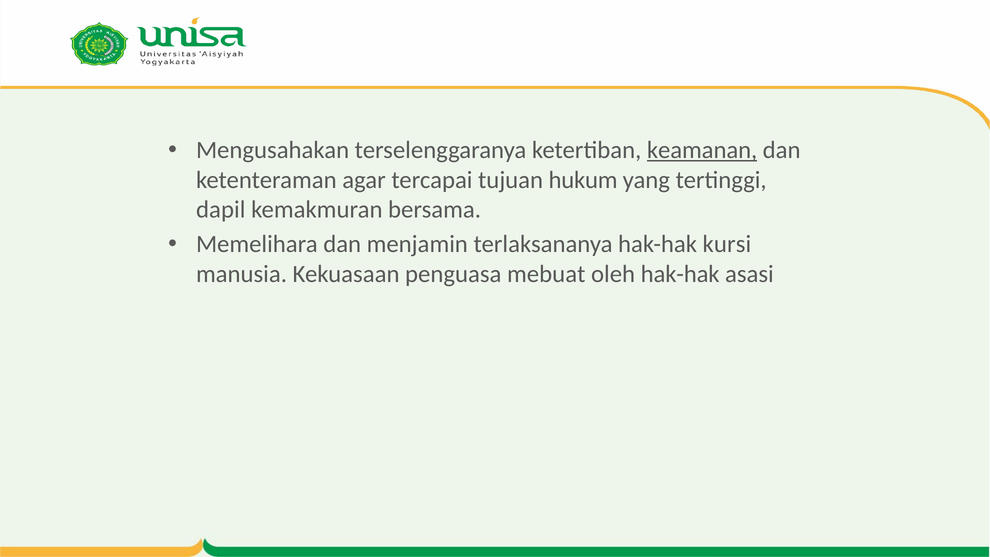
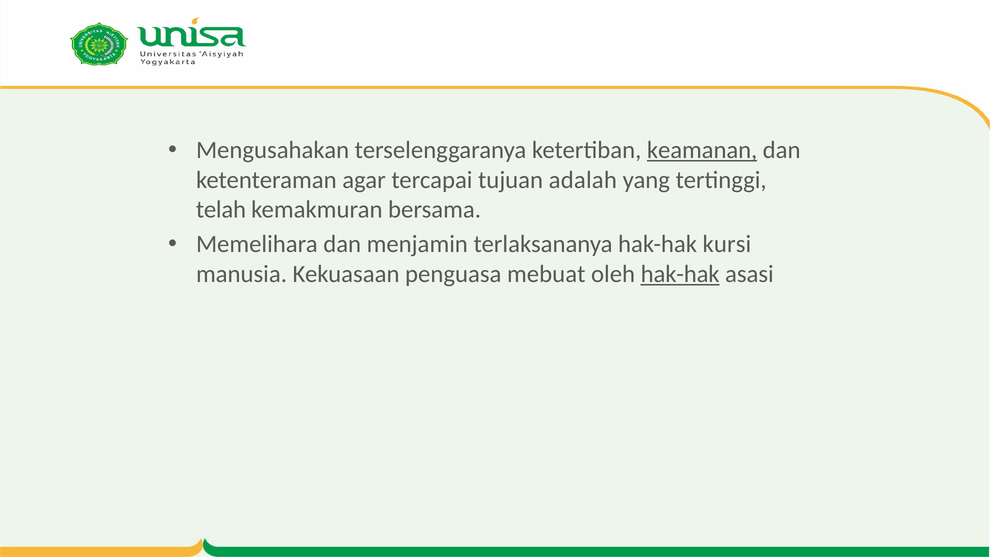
hukum: hukum -> adalah (583, 180)
dapil: dapil -> telah (221, 210)
hak-hak underline: none -> present (680, 274)
